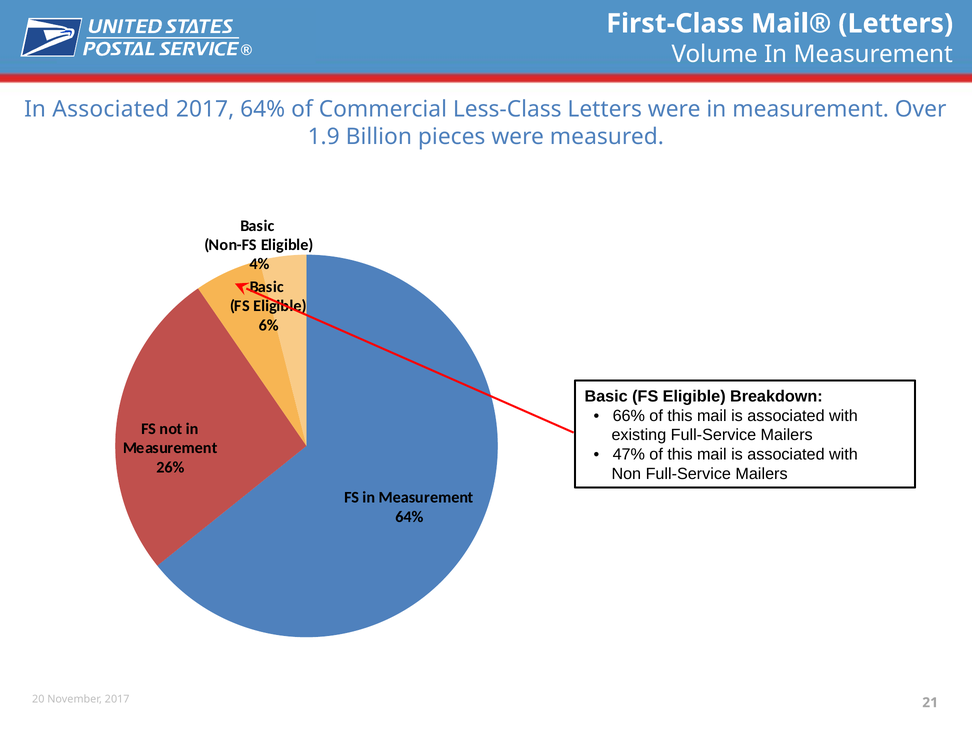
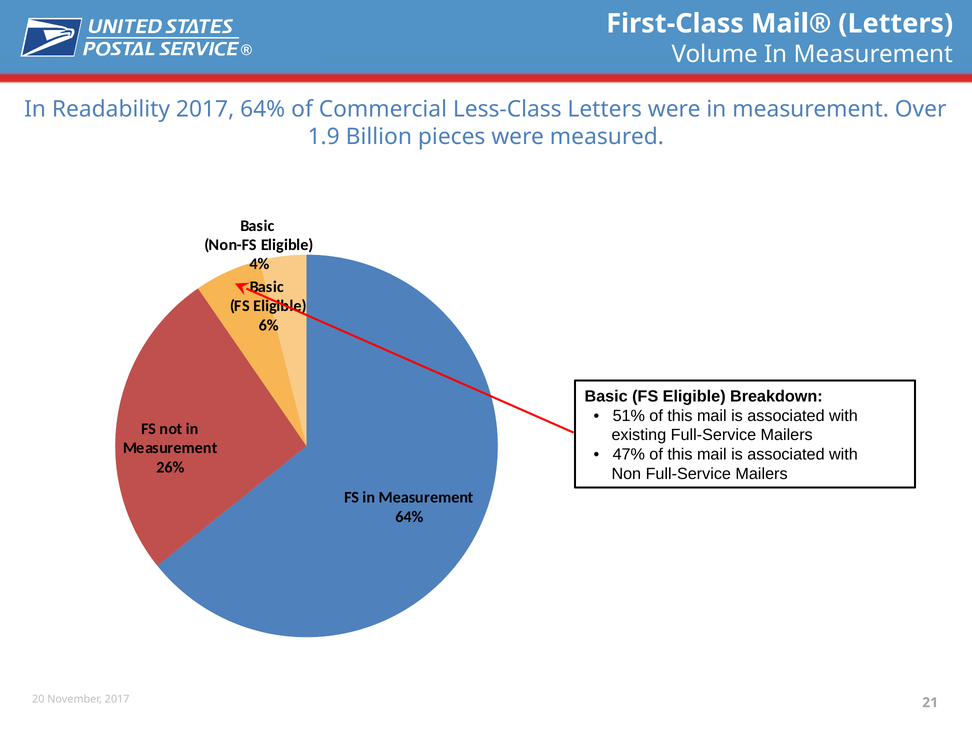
In Associated: Associated -> Readability (111, 109)
66%: 66% -> 51% (629, 416)
